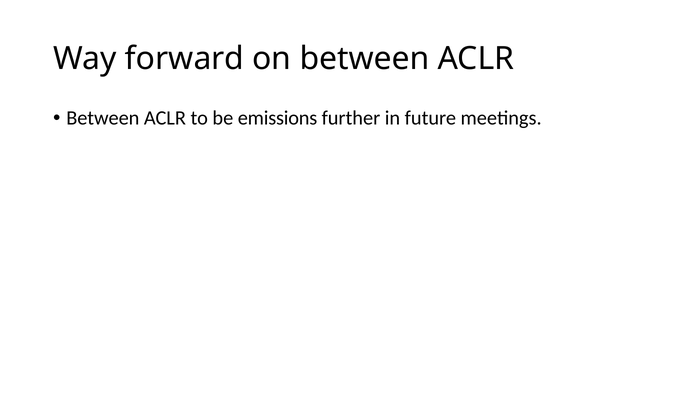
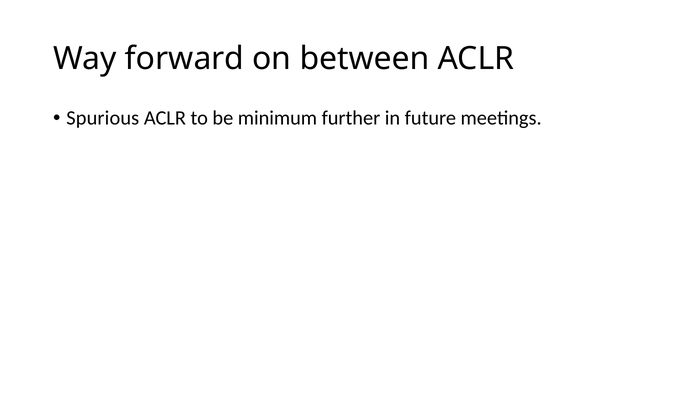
Between: Between -> Spurious (103, 118)
emissions: emissions -> minimum (277, 118)
